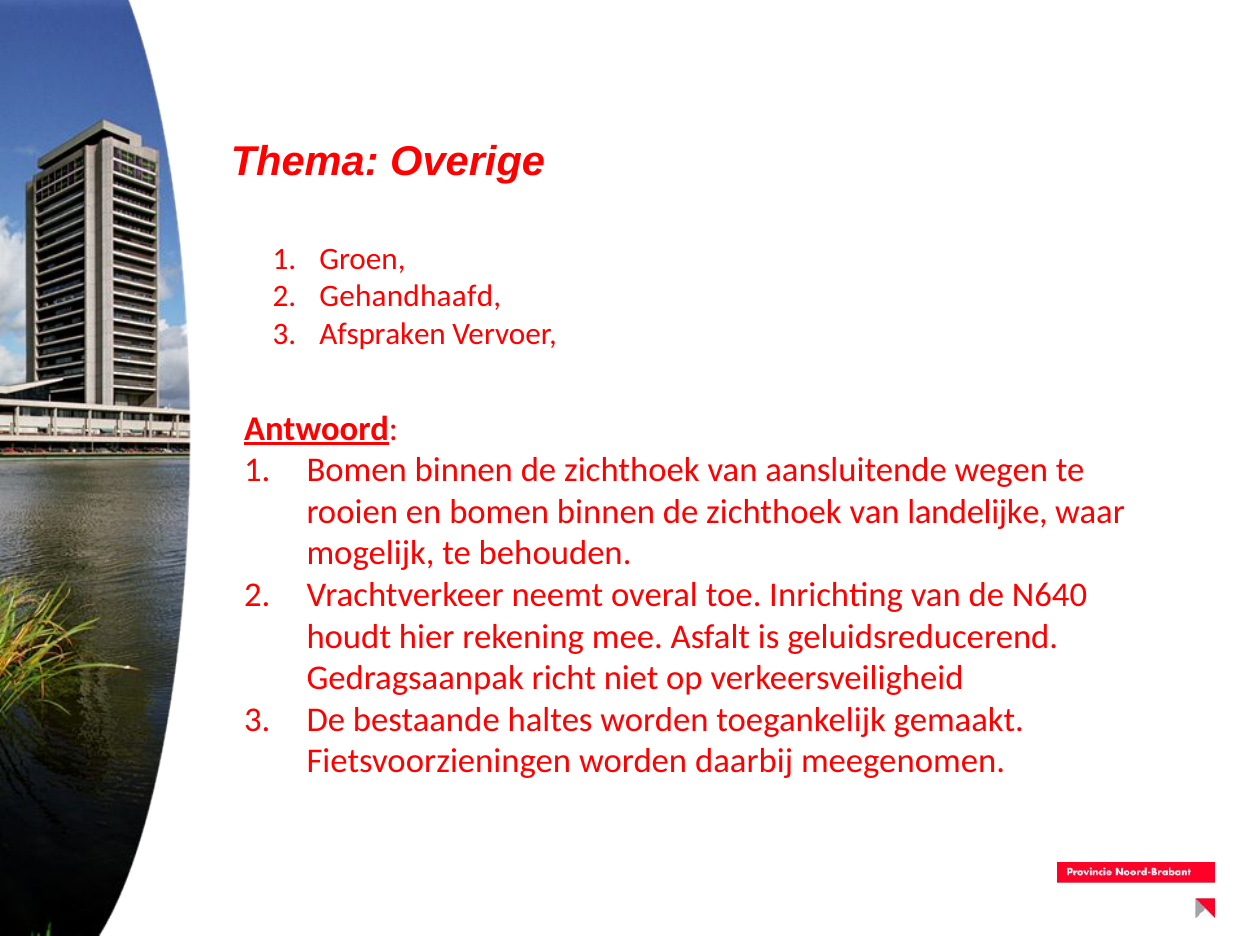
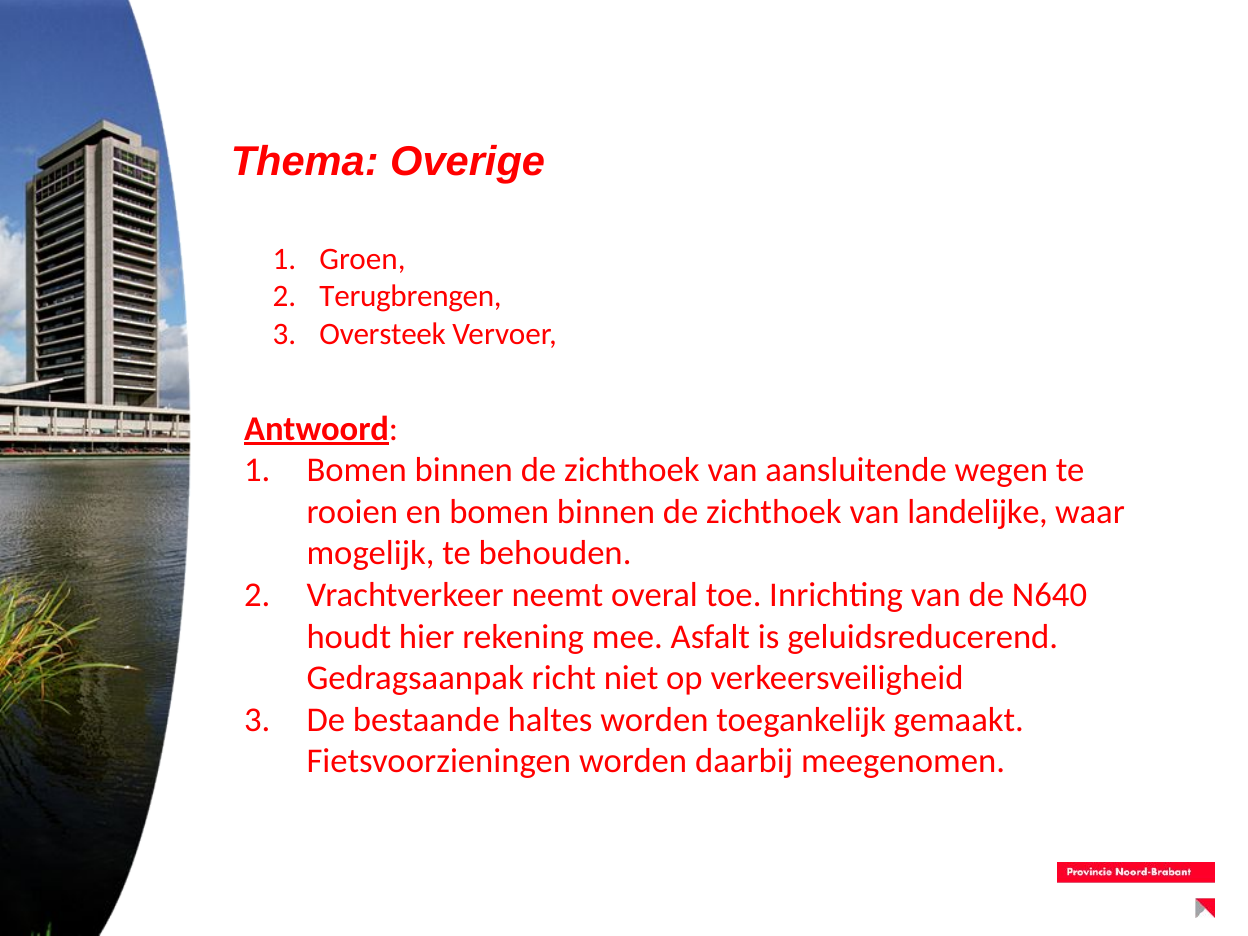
Gehandhaafd: Gehandhaafd -> Terugbrengen (411, 297)
Afspraken: Afspraken -> Oversteek (383, 334)
